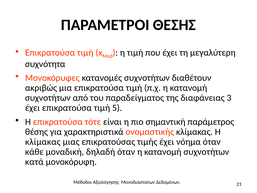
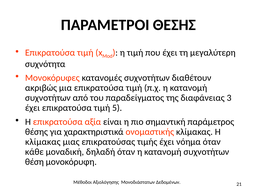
τότε: τότε -> αξία (93, 122)
κατά: κατά -> θέση (34, 162)
